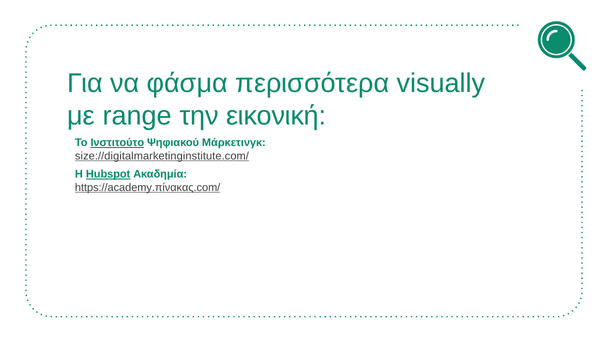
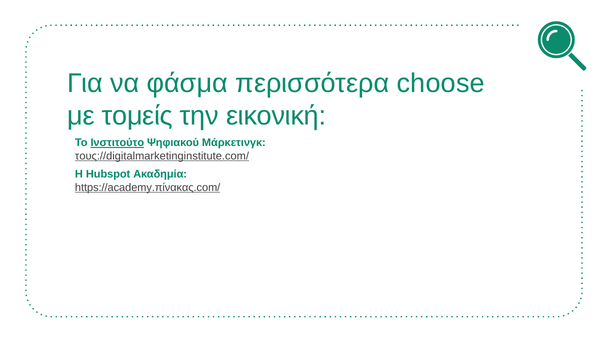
visually: visually -> choose (441, 83)
range: range -> τομείς (137, 116)
size://digitalmarketinginstitute.com/: size://digitalmarketinginstitute.com/ -> τους://digitalmarketinginstitute.com/ (162, 156)
Hubspot underline: present -> none (108, 174)
